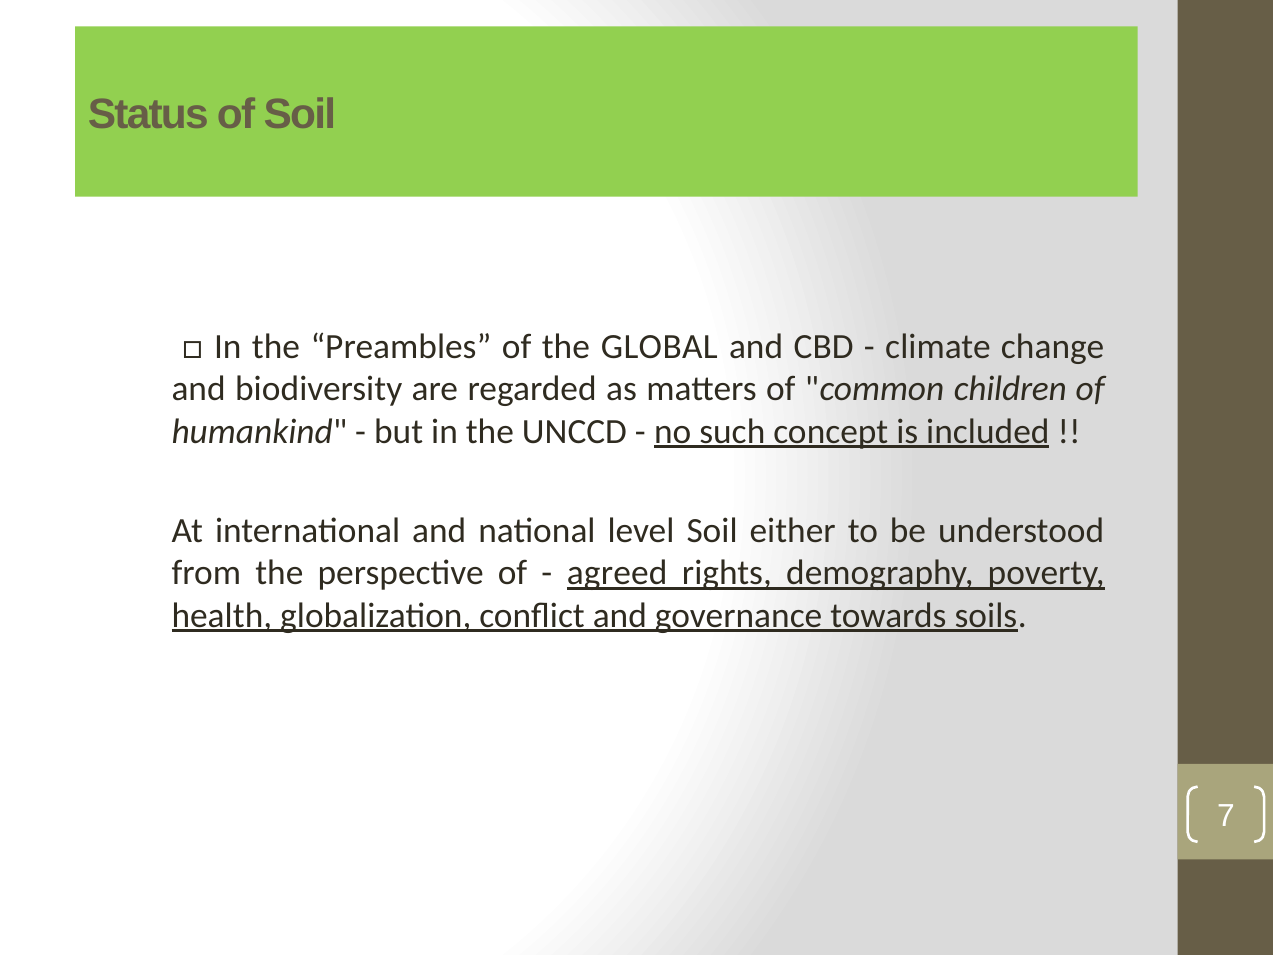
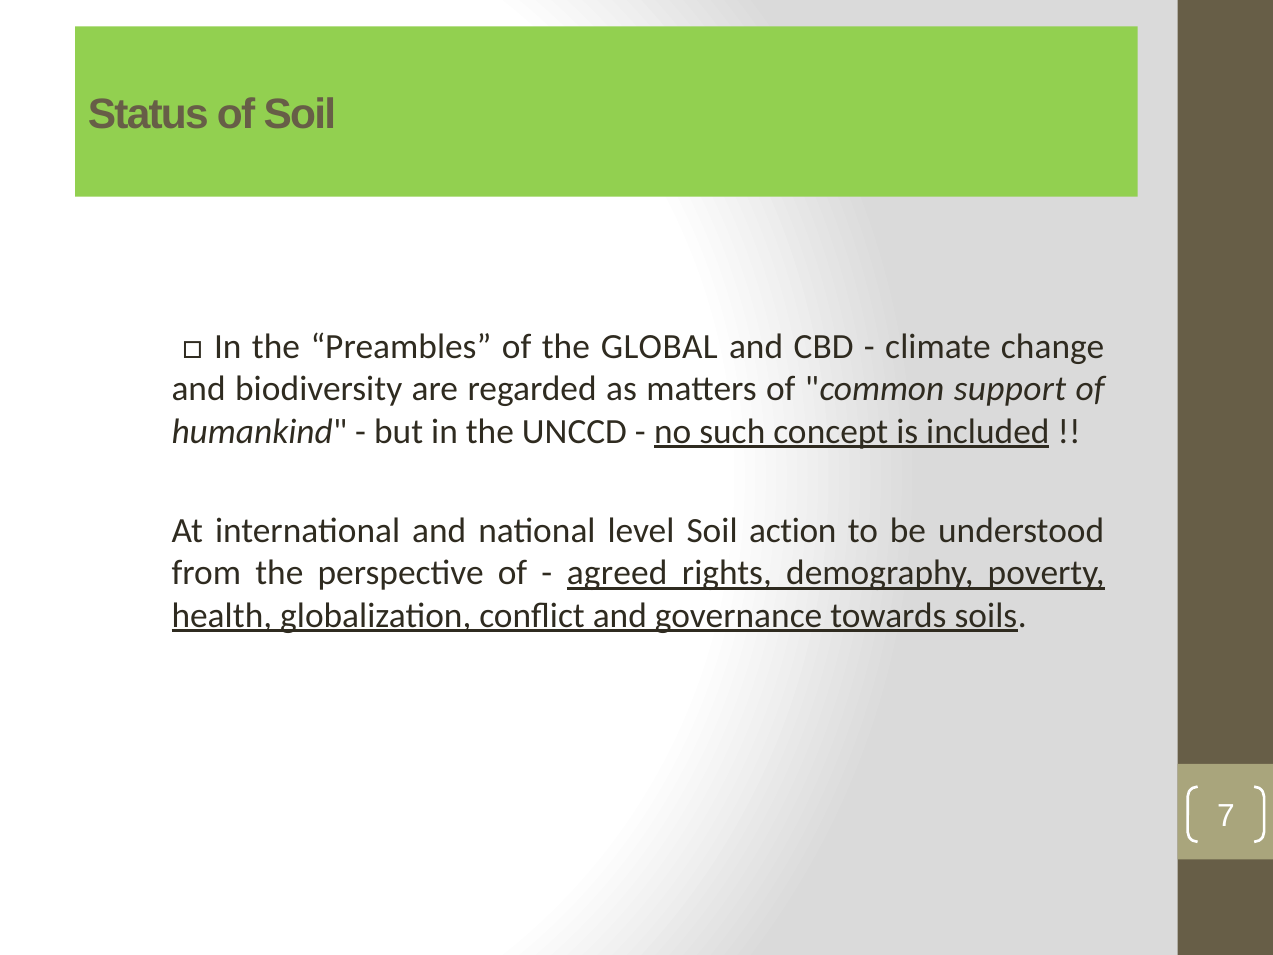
children: children -> support (1010, 389)
either: either -> action (793, 530)
